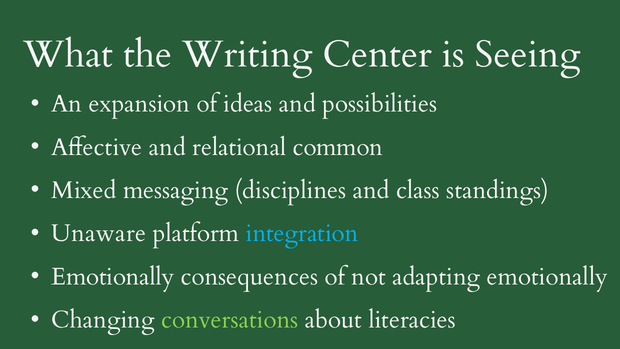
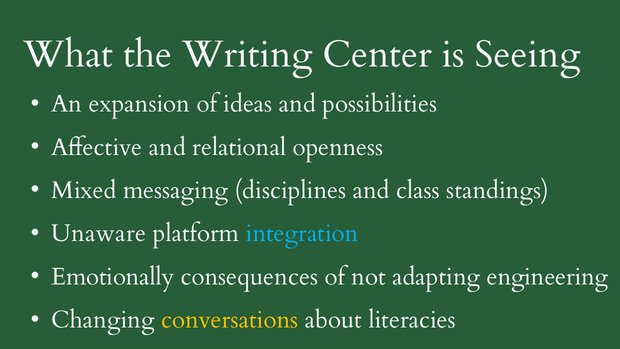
common: common -> openness (338, 147)
adapting emotionally: emotionally -> engineering (548, 276)
conversations colour: light green -> yellow (230, 320)
